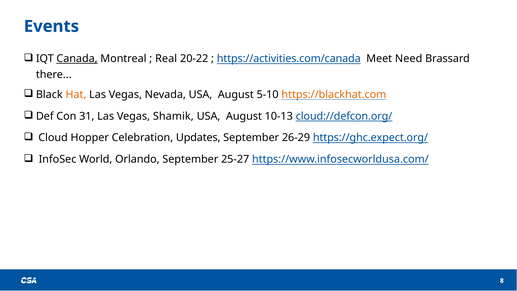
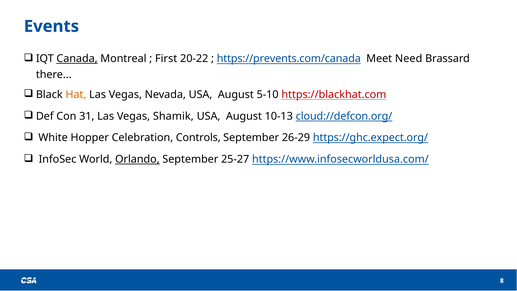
Real: Real -> First (166, 59)
https://activities.com/canada: https://activities.com/canada -> https://prevents.com/canada (289, 59)
https://blackhat.com colour: orange -> red (334, 95)
Cloud: Cloud -> White (53, 138)
Updates: Updates -> Controls (198, 138)
Orlando underline: none -> present (137, 159)
